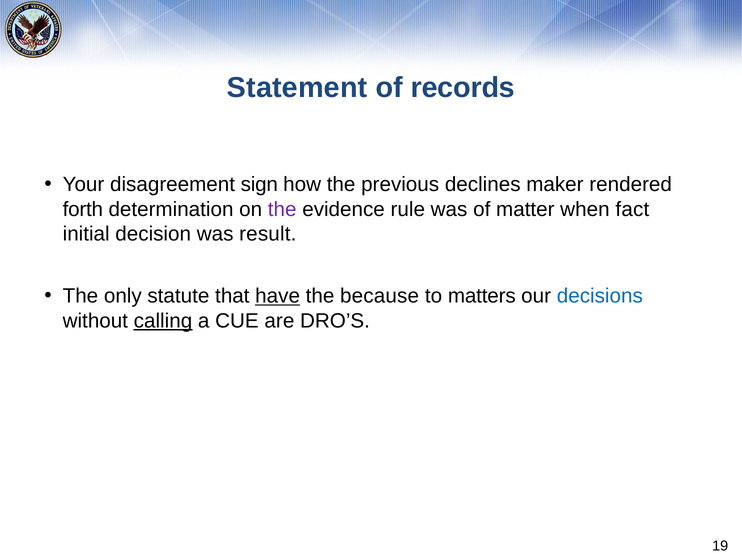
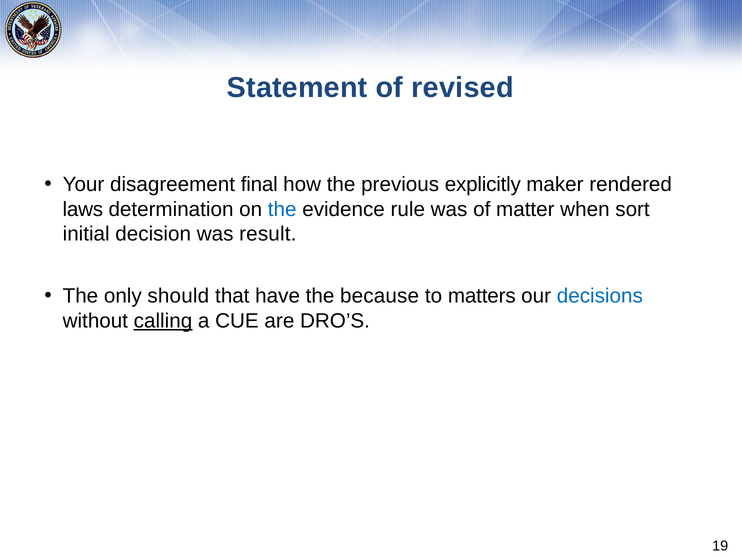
records: records -> revised (463, 87)
sign: sign -> final (259, 184)
declines: declines -> explicitly (483, 184)
forth: forth -> laws (83, 209)
the colour: purple -> blue (282, 209)
fact: fact -> sort (633, 209)
statute: statute -> should (178, 296)
have underline: present -> none (278, 296)
